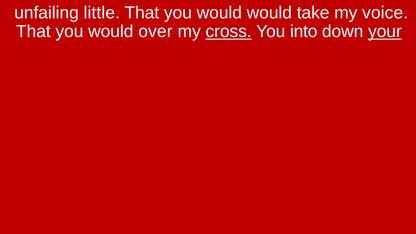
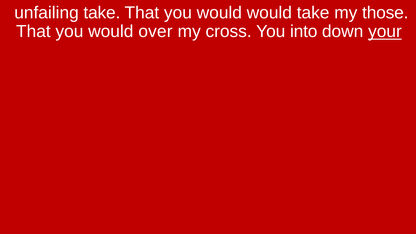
unfailing little: little -> take (102, 13)
voice: voice -> those (385, 13)
cross underline: present -> none (229, 32)
